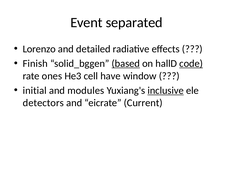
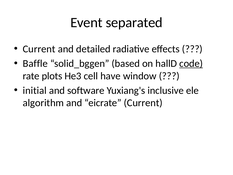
Lorenzo: Lorenzo -> Current (39, 49)
Finish: Finish -> Baffle (35, 63)
based underline: present -> none (126, 63)
ones: ones -> plots (52, 76)
modules: modules -> software (86, 90)
inclusive underline: present -> none (166, 90)
detectors: detectors -> algorithm (43, 103)
